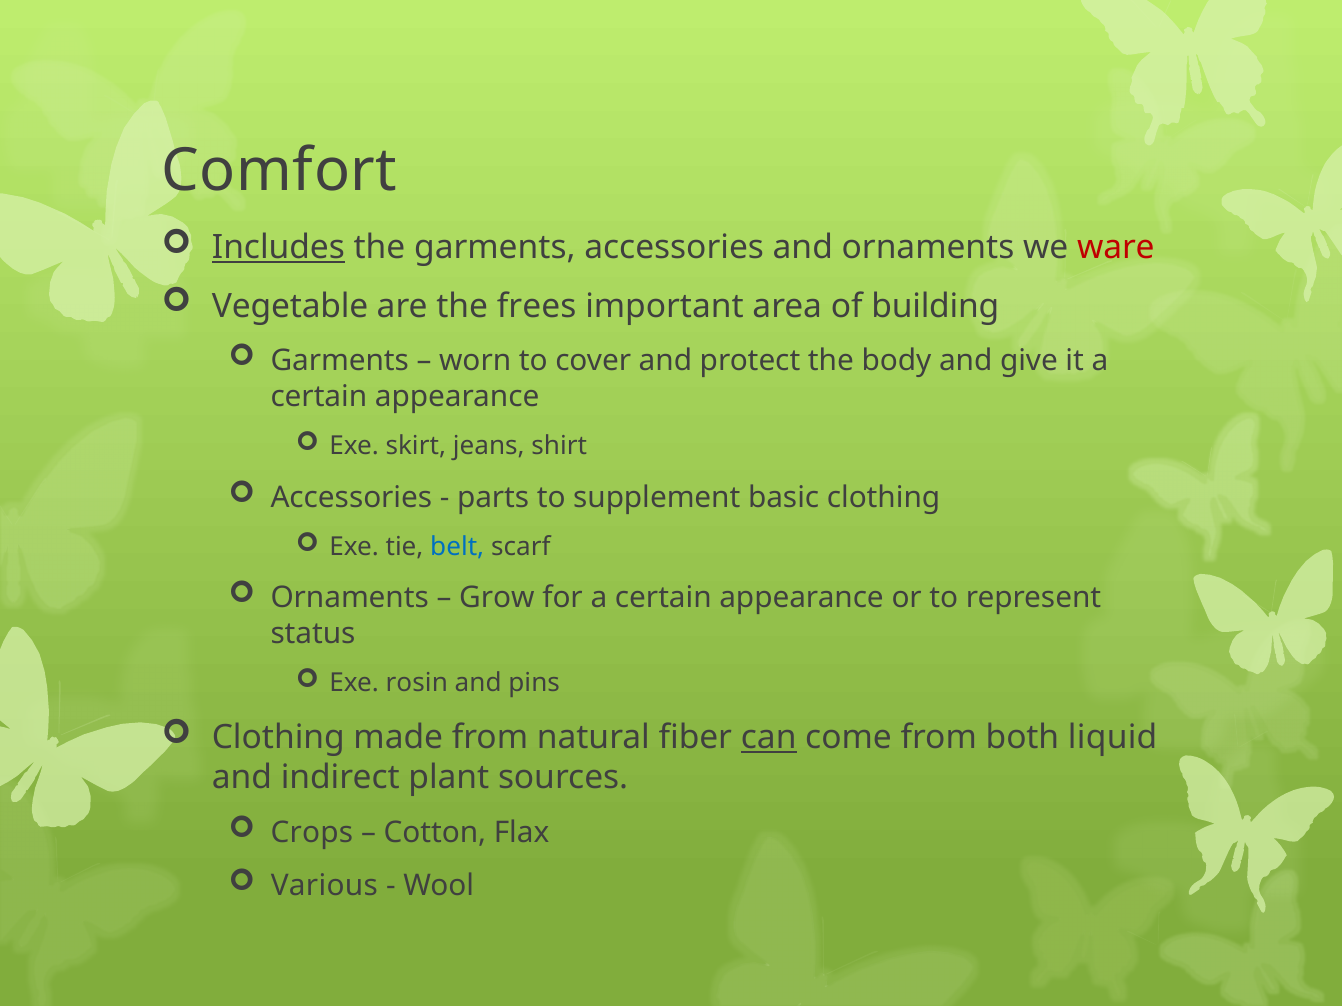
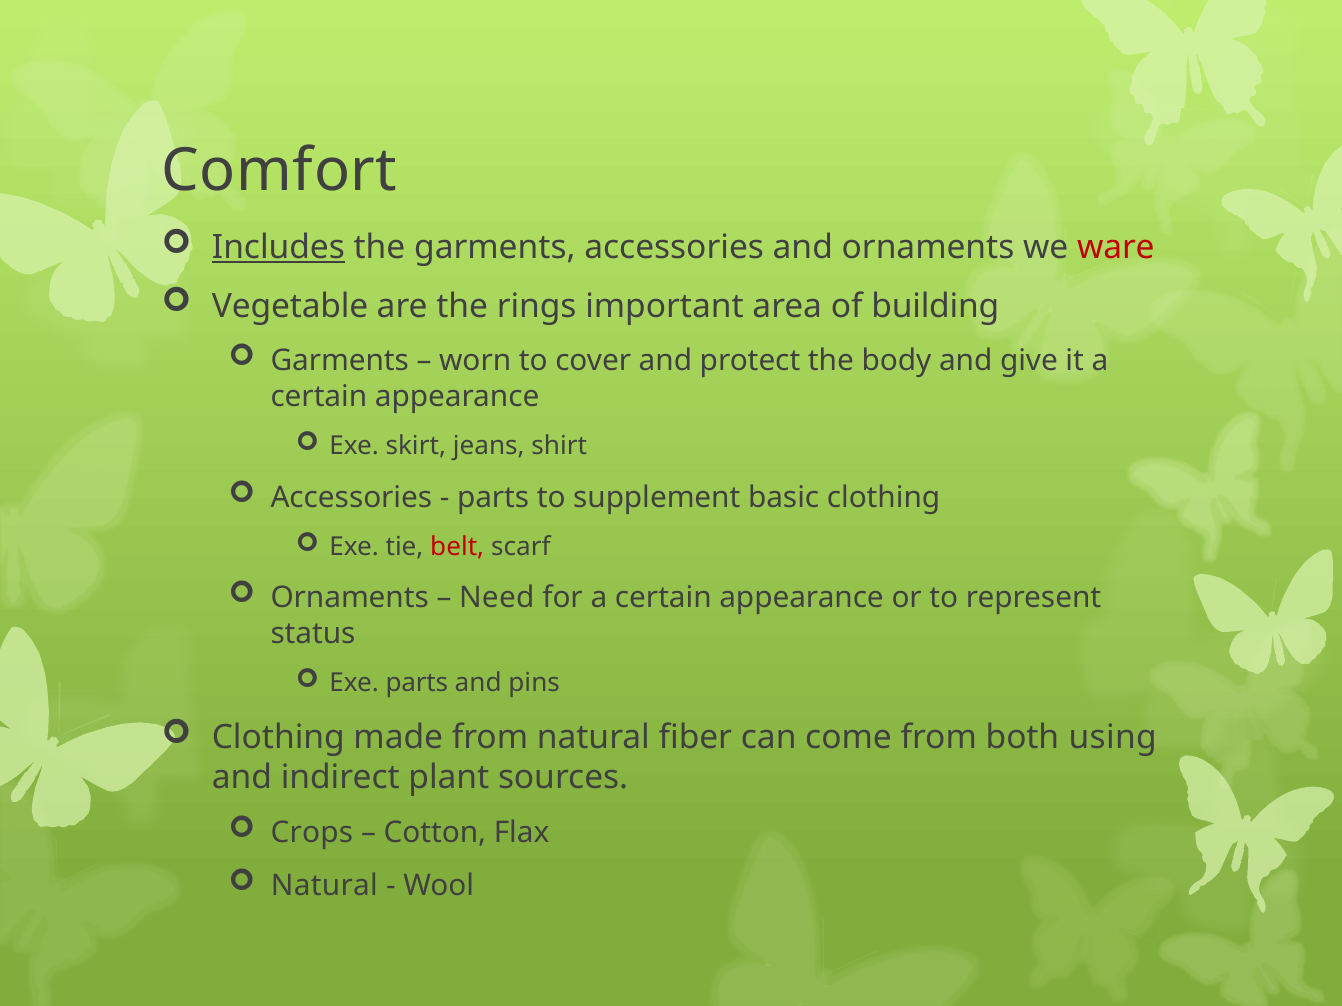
frees: frees -> rings (537, 306)
belt colour: blue -> red (457, 547)
Grow: Grow -> Need (497, 598)
Exe rosin: rosin -> parts (417, 684)
can underline: present -> none (769, 738)
liquid: liquid -> using (1113, 738)
Various: Various -> Natural (324, 886)
